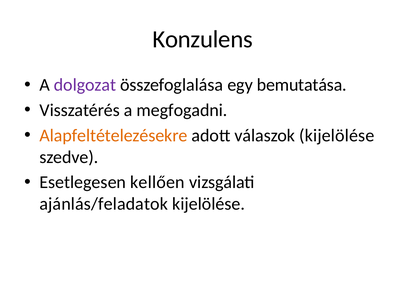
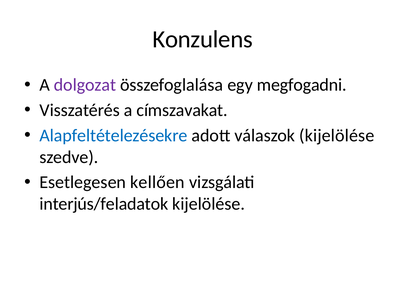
bemutatása: bemutatása -> megfogadni (302, 85)
megfogadni: megfogadni -> címszavakat (182, 110)
Alapfeltételezésekre colour: orange -> blue (114, 135)
ajánlás/feladatok: ajánlás/feladatok -> interjús/feladatok (104, 204)
